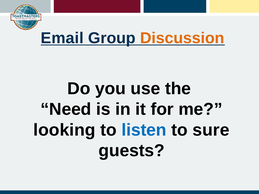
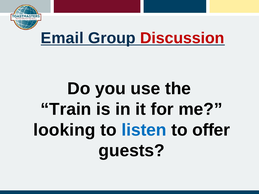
Discussion colour: orange -> red (182, 38)
Need: Need -> Train (66, 109)
sure: sure -> offer (211, 130)
